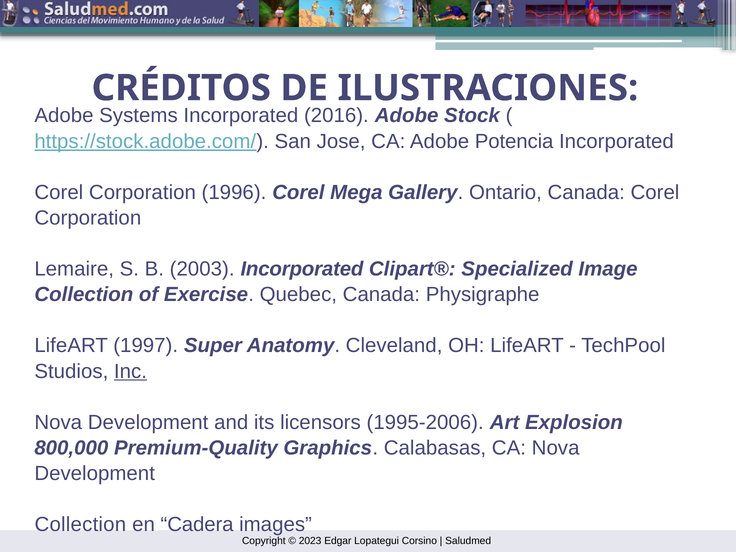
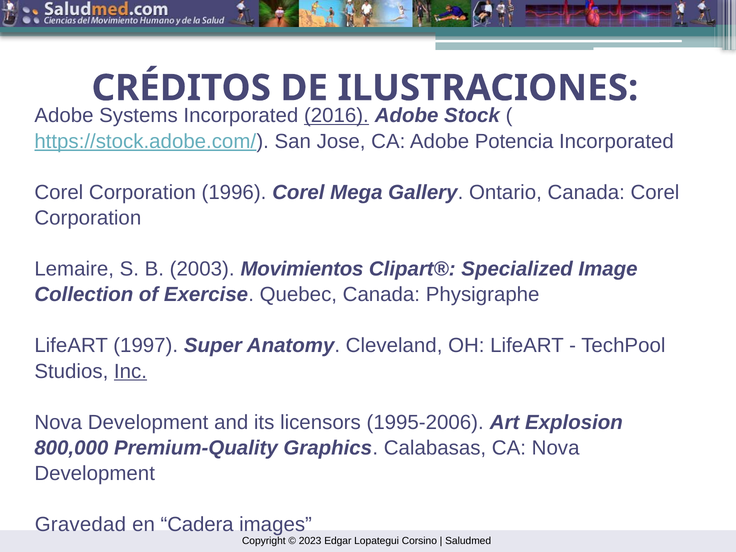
2016 underline: none -> present (336, 116)
2003 Incorporated: Incorporated -> Movimientos (302, 269)
Collection: Collection -> Gravedad (80, 525)
